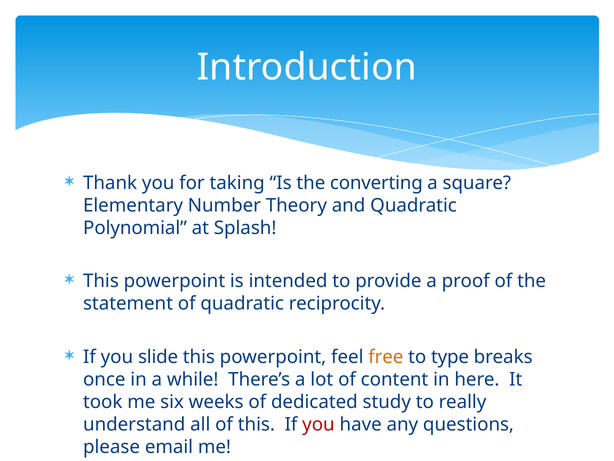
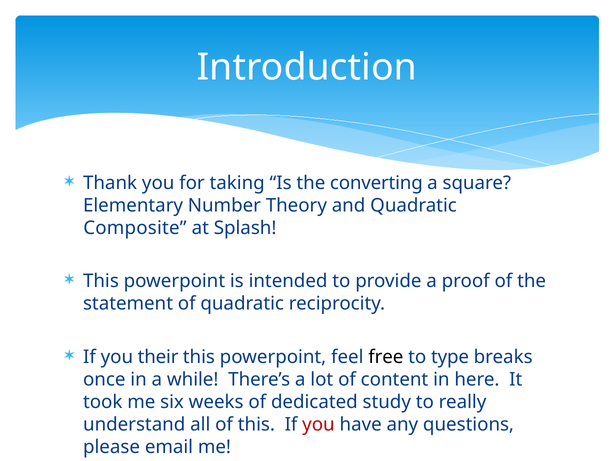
Polynomial: Polynomial -> Composite (135, 228)
slide: slide -> their (158, 357)
free colour: orange -> black (386, 357)
